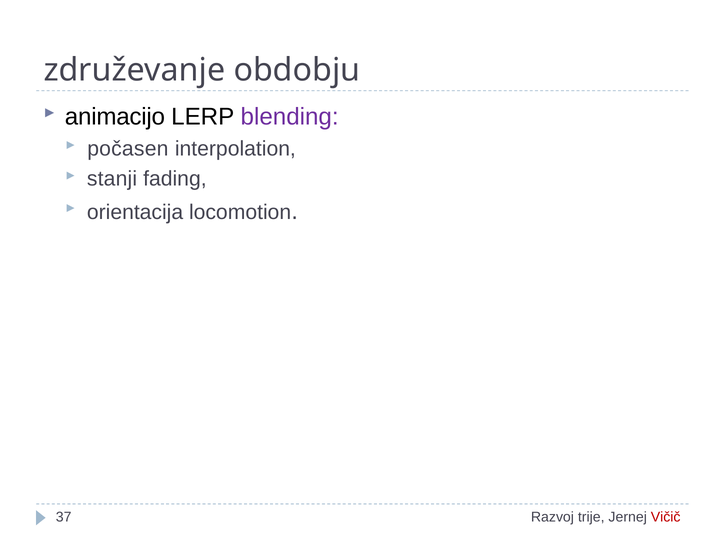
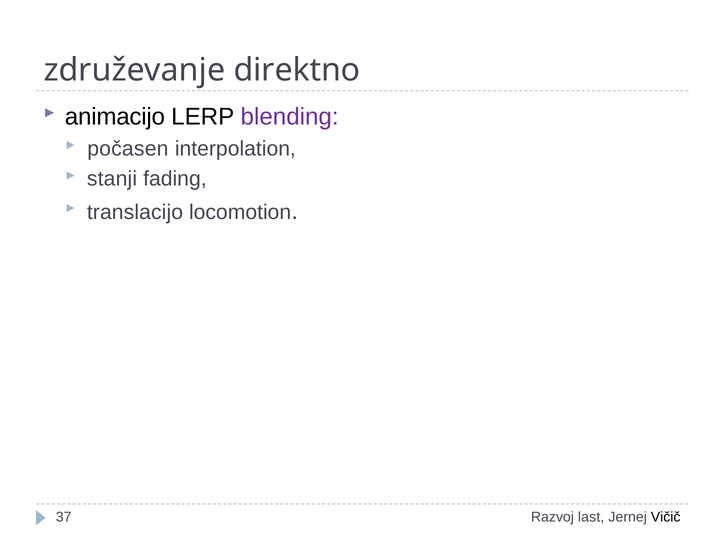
obdobju: obdobju -> direktno (297, 70)
orientacija: orientacija -> translacijo (135, 212)
trije: trije -> last (591, 517)
Vičič colour: red -> black (666, 517)
